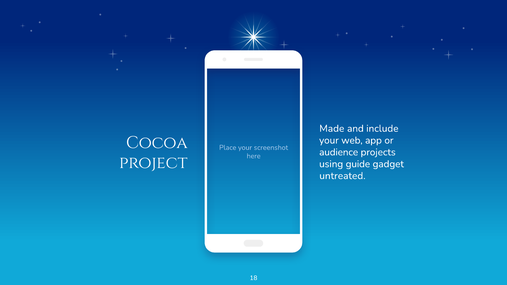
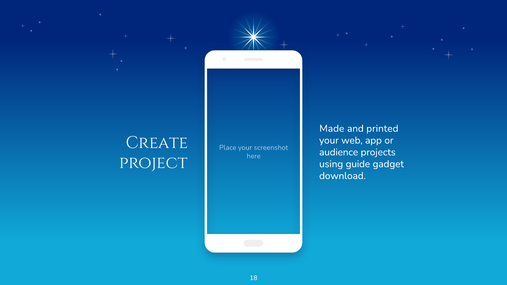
include: include -> printed (382, 129)
Cocoa: Cocoa -> Create (157, 143)
untreated: untreated -> download (342, 176)
